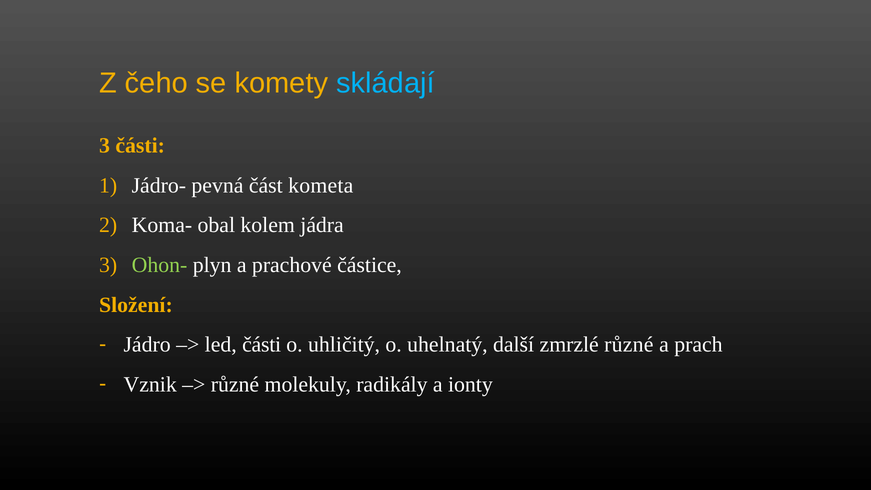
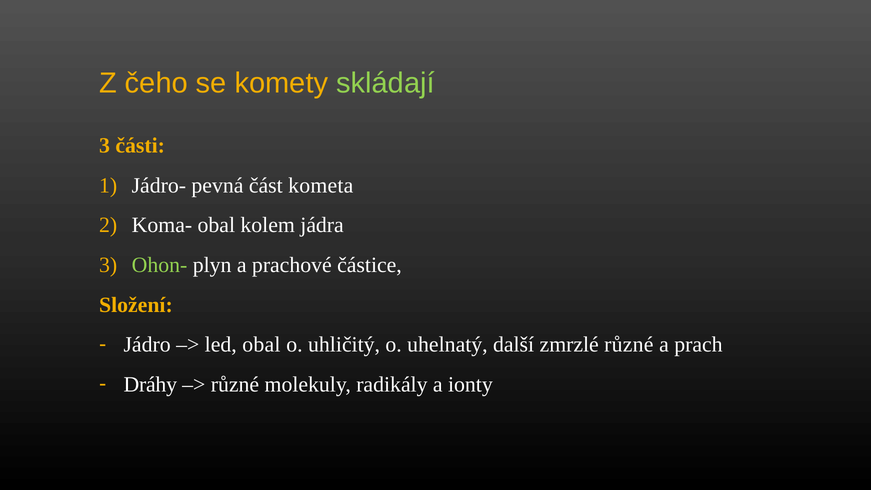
skládají colour: light blue -> light green (385, 83)
led části: části -> obal (261, 345)
Vznik: Vznik -> Dráhy (150, 385)
